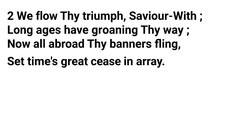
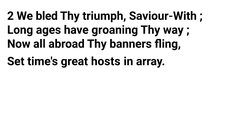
flow: flow -> bled (47, 16)
cease: cease -> hosts (106, 61)
